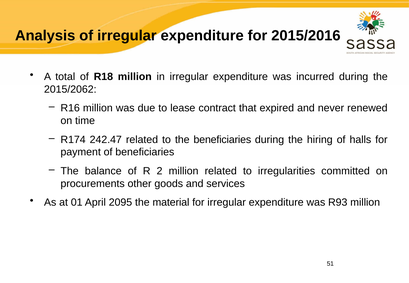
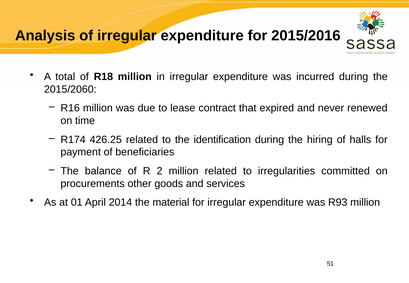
2015/2062: 2015/2062 -> 2015/2060 (70, 89)
242.47: 242.47 -> 426.25 (106, 140)
the beneficiaries: beneficiaries -> identification (222, 140)
2095: 2095 -> 2014 (120, 203)
